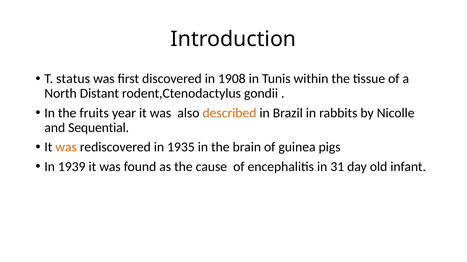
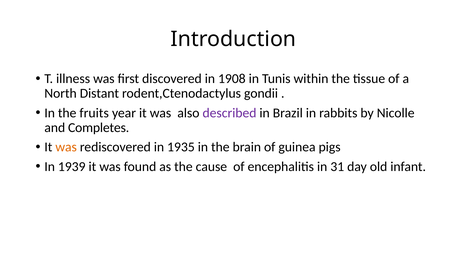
status: status -> illness (73, 79)
described colour: orange -> purple (229, 113)
Sequential: Sequential -> Completes (99, 128)
